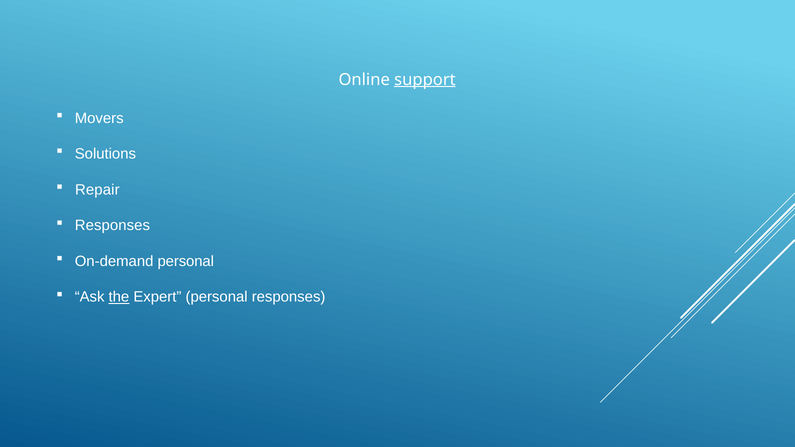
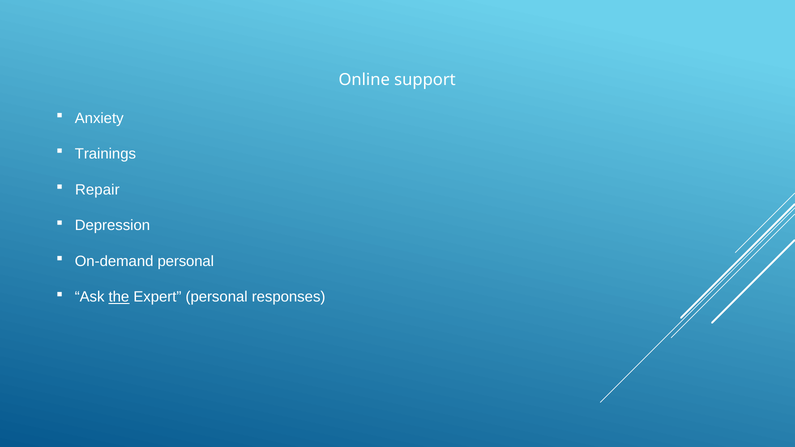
support underline: present -> none (425, 80)
Movers: Movers -> Anxiety (99, 118)
Solutions: Solutions -> Trainings (105, 154)
Responses: Responses -> Depression (112, 226)
